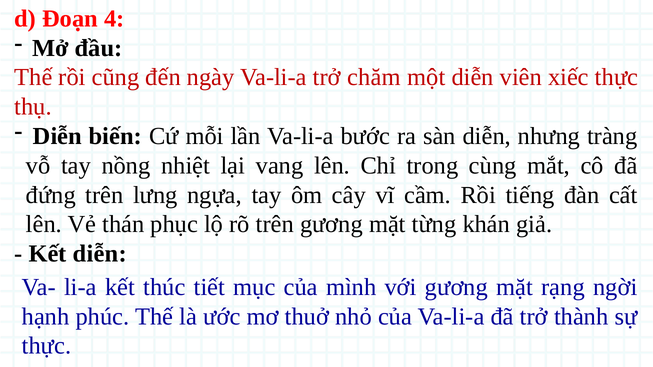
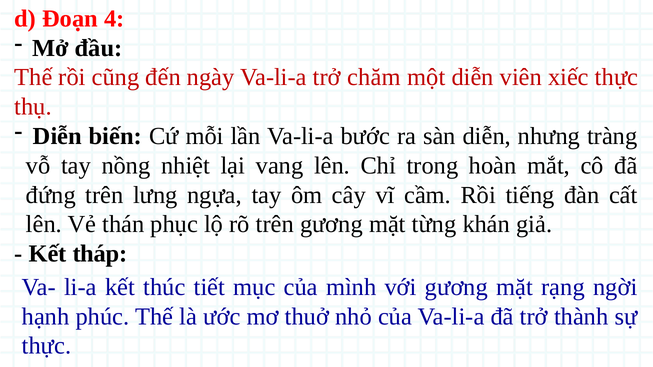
cùng: cùng -> hoàn (493, 166)
Kết diễn: diễn -> tháp (100, 254)
